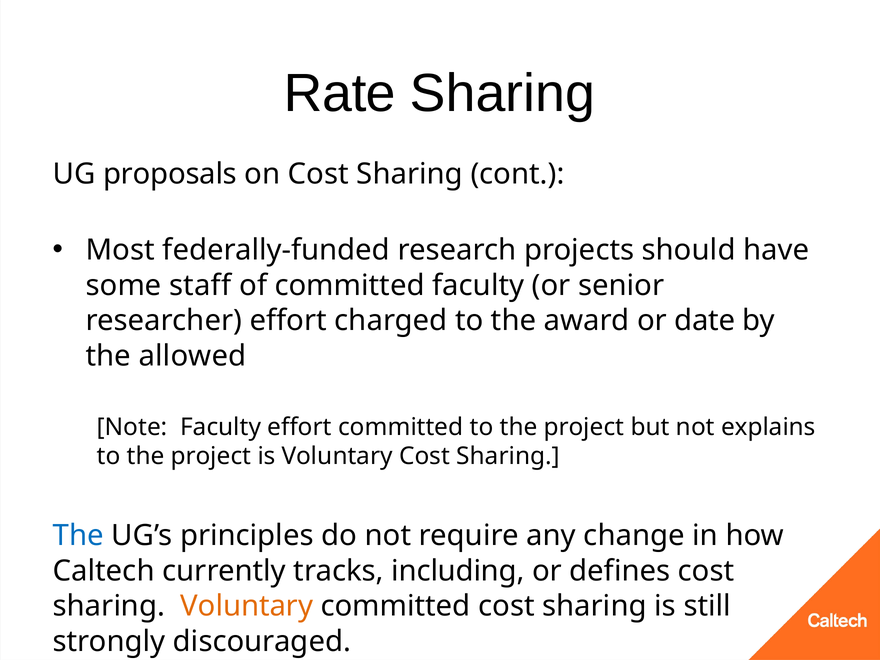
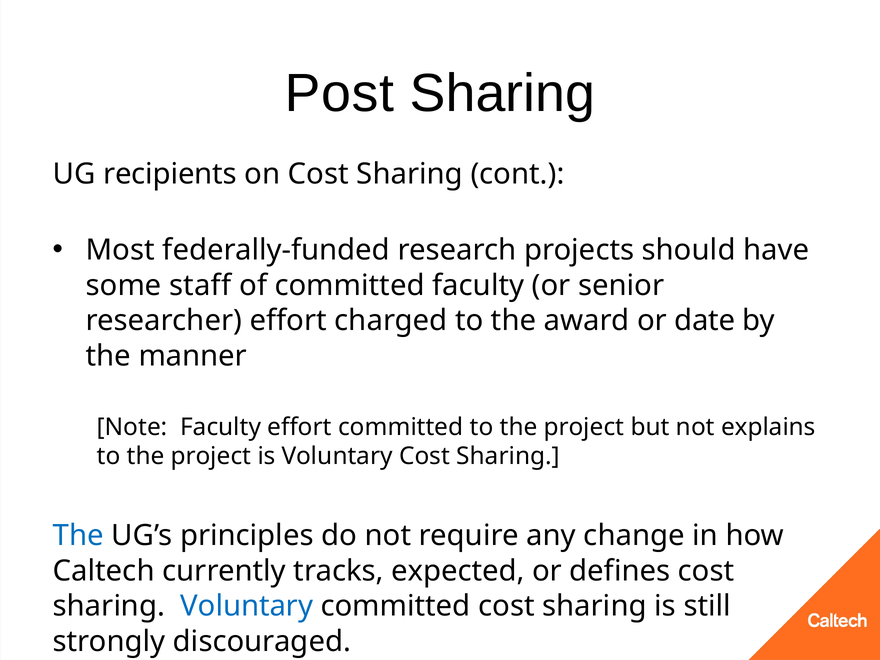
Rate: Rate -> Post (339, 94)
proposals: proposals -> recipients (170, 174)
allowed: allowed -> manner (193, 356)
including: including -> expected (458, 571)
Voluntary colour: orange -> blue (247, 606)
